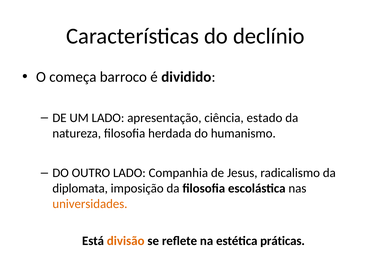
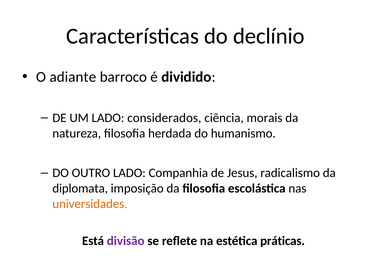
começa: começa -> adiante (73, 77)
apresentação: apresentação -> considerados (164, 117)
estado: estado -> morais (264, 117)
divisão colour: orange -> purple (126, 240)
